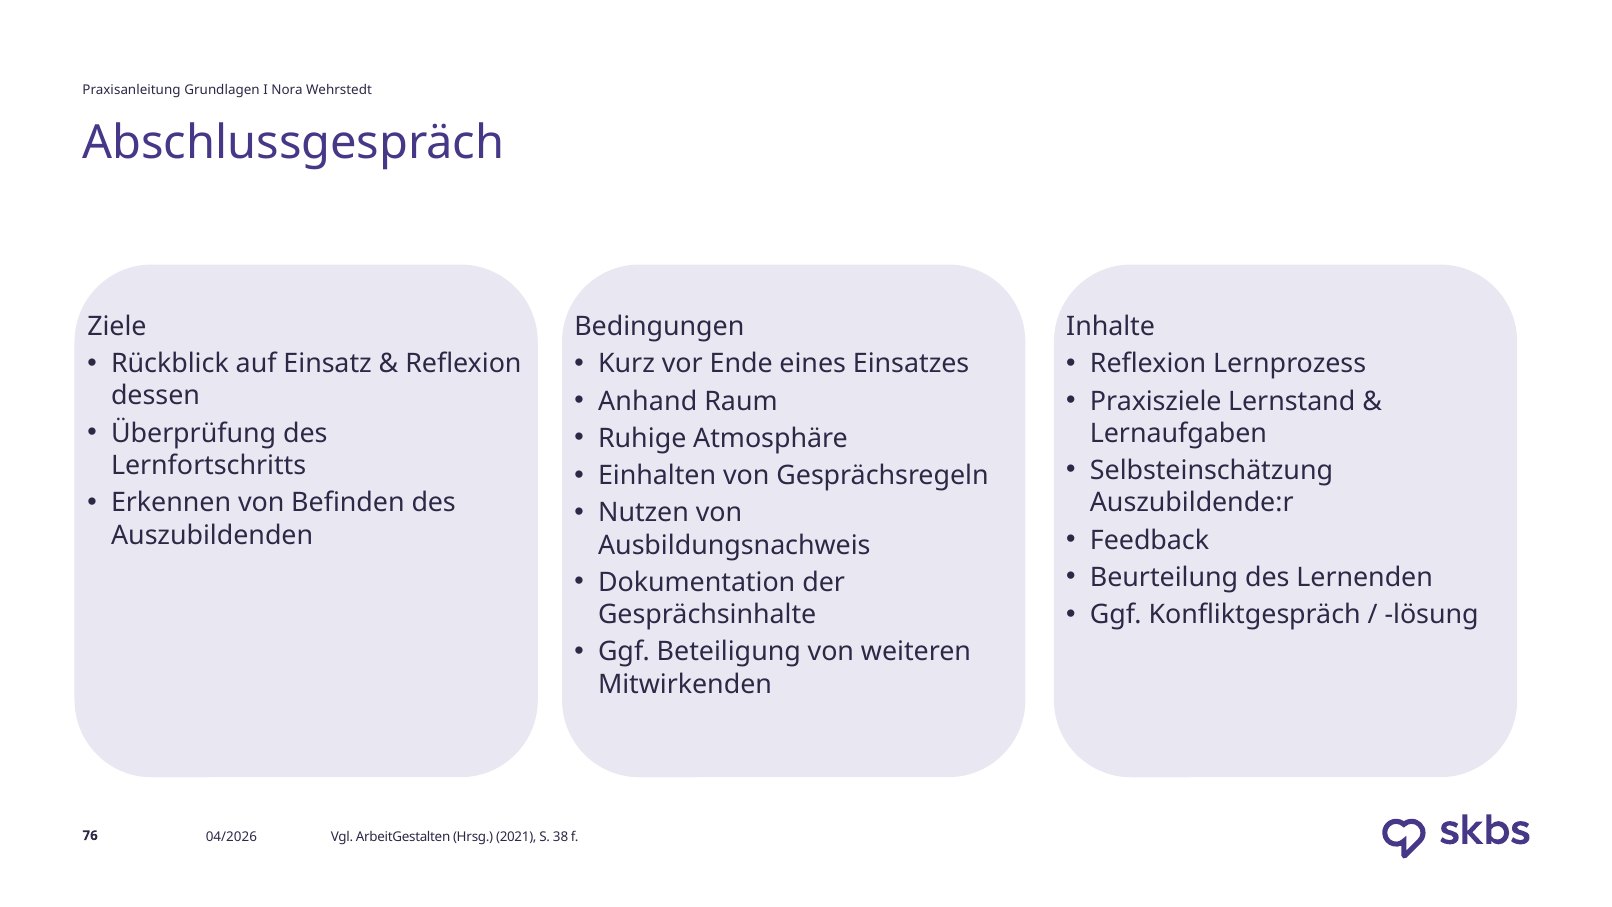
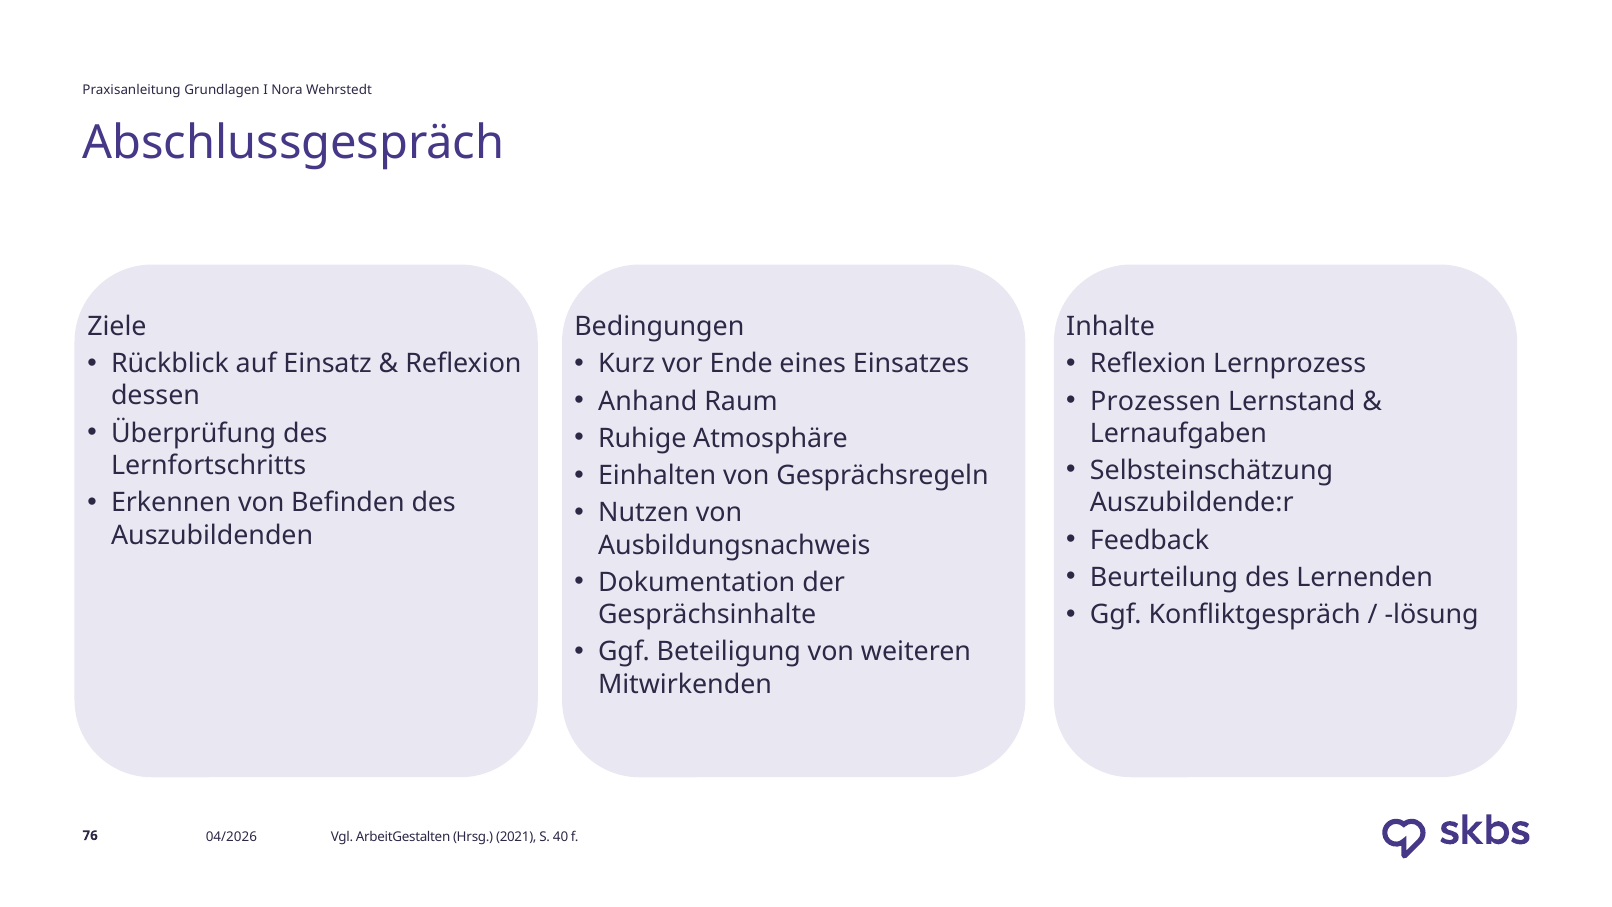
Praxisziele: Praxisziele -> Prozessen (1155, 401)
38: 38 -> 40 (561, 837)
